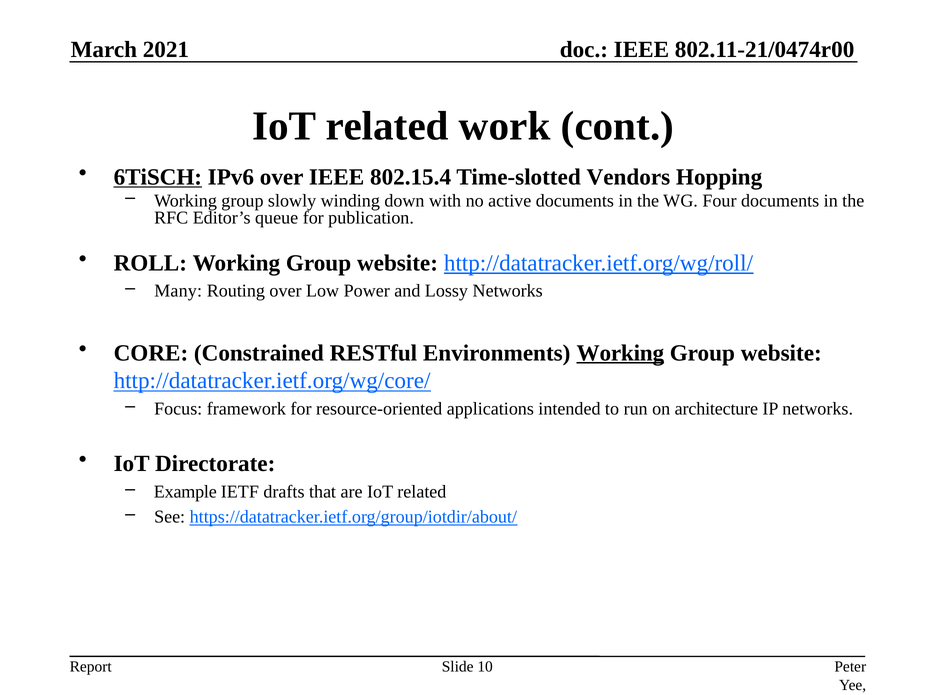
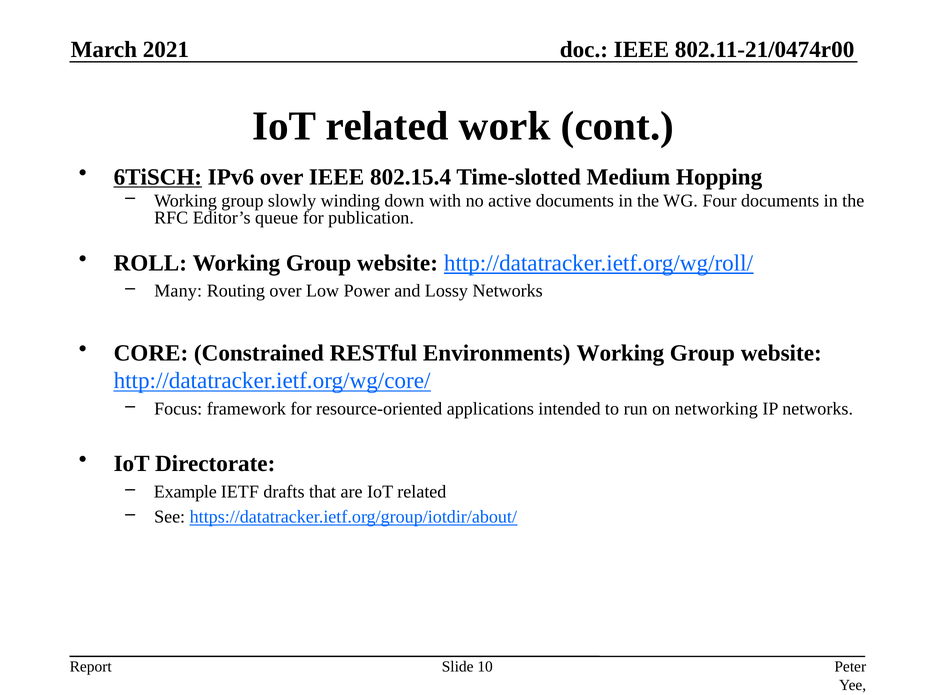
Vendors: Vendors -> Medium (628, 177)
Working underline: present -> none (620, 353)
architecture: architecture -> networking (716, 409)
